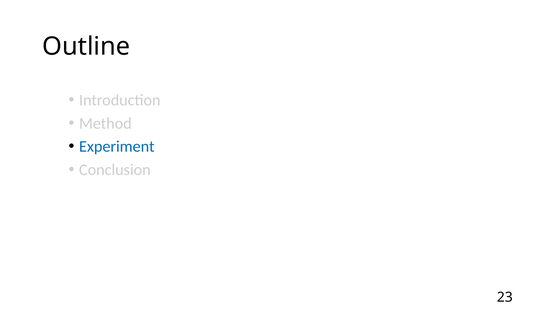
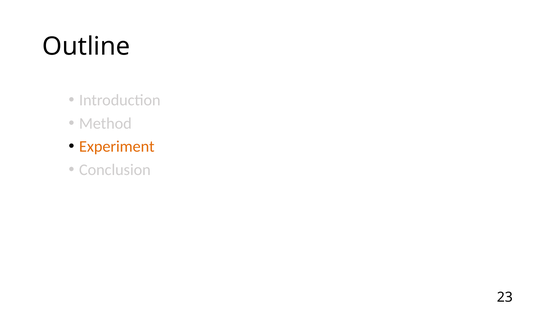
Experiment colour: blue -> orange (117, 147)
